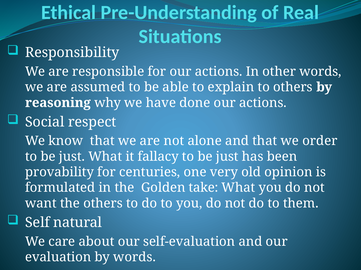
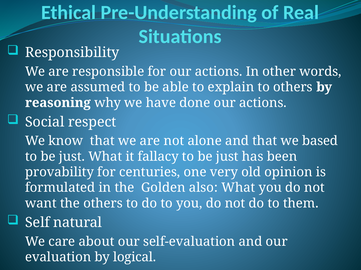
order: order -> based (320, 141)
take: take -> also (203, 188)
by words: words -> logical (135, 258)
